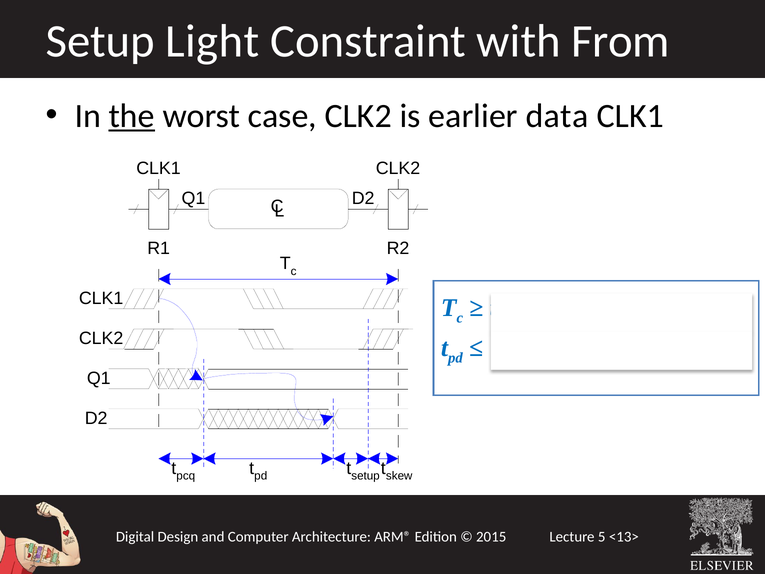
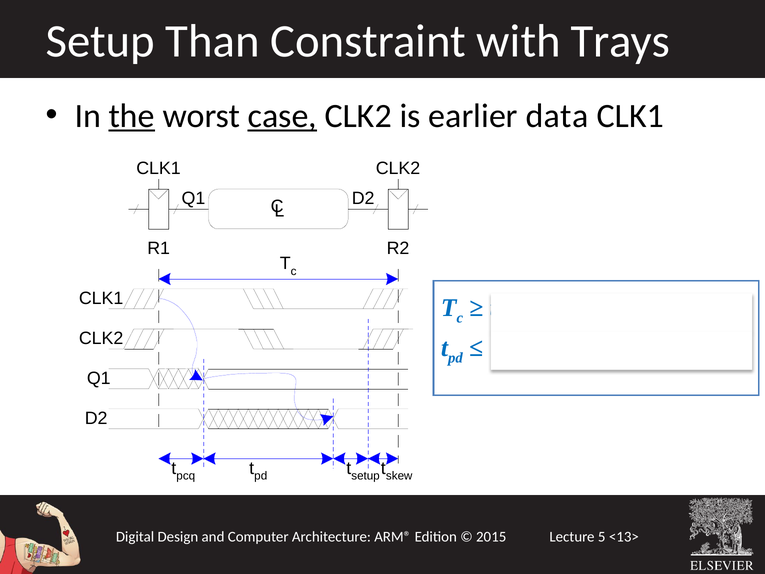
Light: Light -> Than (213, 41)
From: From -> Trays (620, 41)
case underline: none -> present (282, 116)
